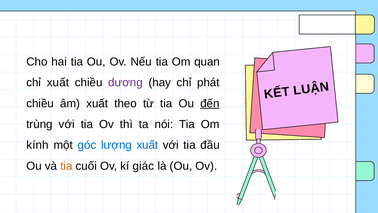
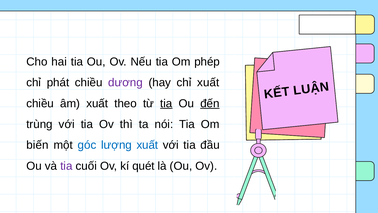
quan: quan -> phép (207, 62)
chỉ xuất: xuất -> phát (58, 83)
chỉ phát: phát -> xuất (208, 83)
tia underline: none -> present (166, 103)
kính: kính -> biến (37, 145)
tia colour: orange -> purple (66, 166)
giác: giác -> quét (143, 166)
